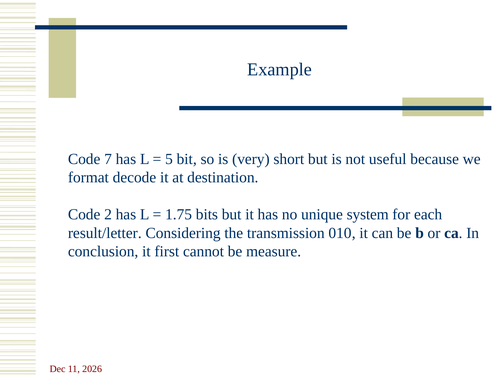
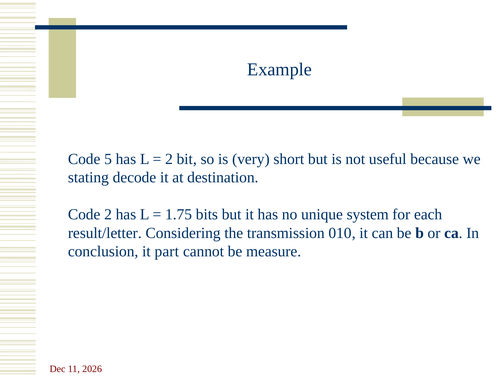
7: 7 -> 5 (108, 159)
5: 5 -> 2 (169, 159)
format: format -> stating (88, 178)
first: first -> part (167, 251)
